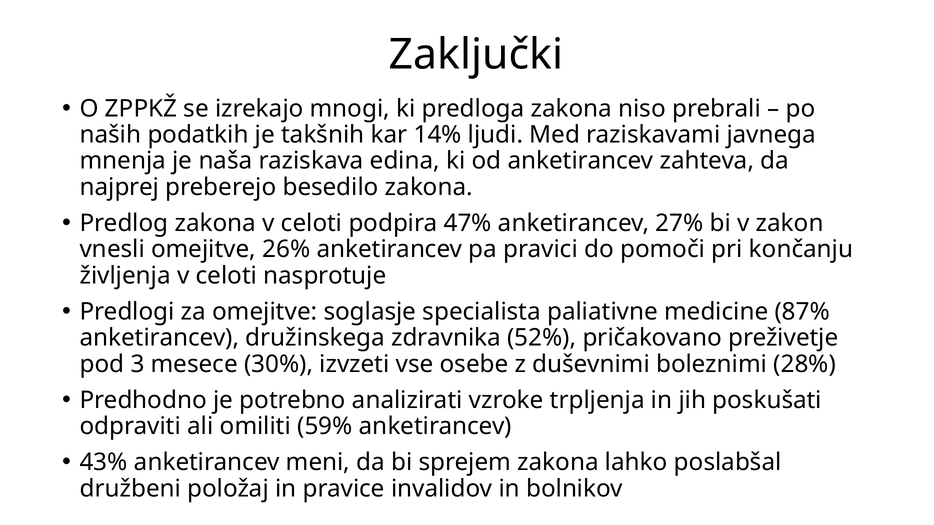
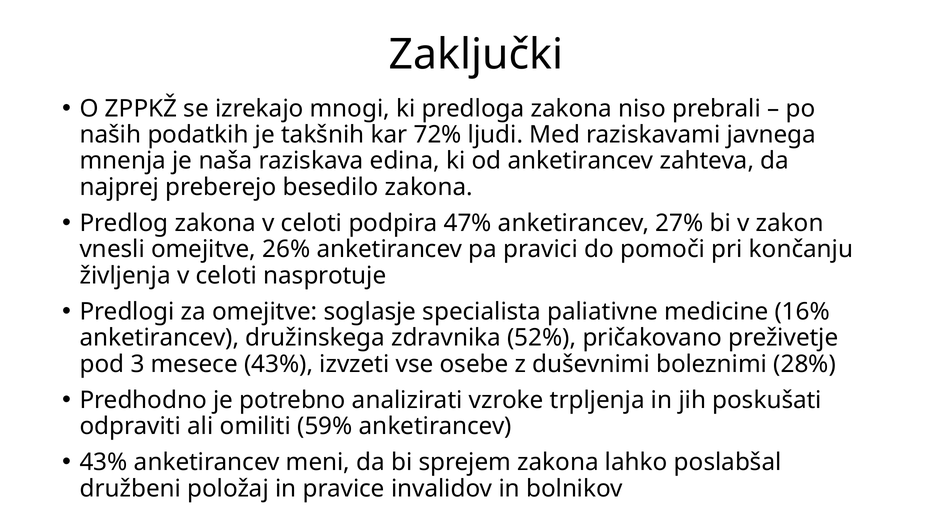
14%: 14% -> 72% (438, 135)
87%: 87% -> 16% (802, 312)
mesece 30%: 30% -> 43% (279, 364)
